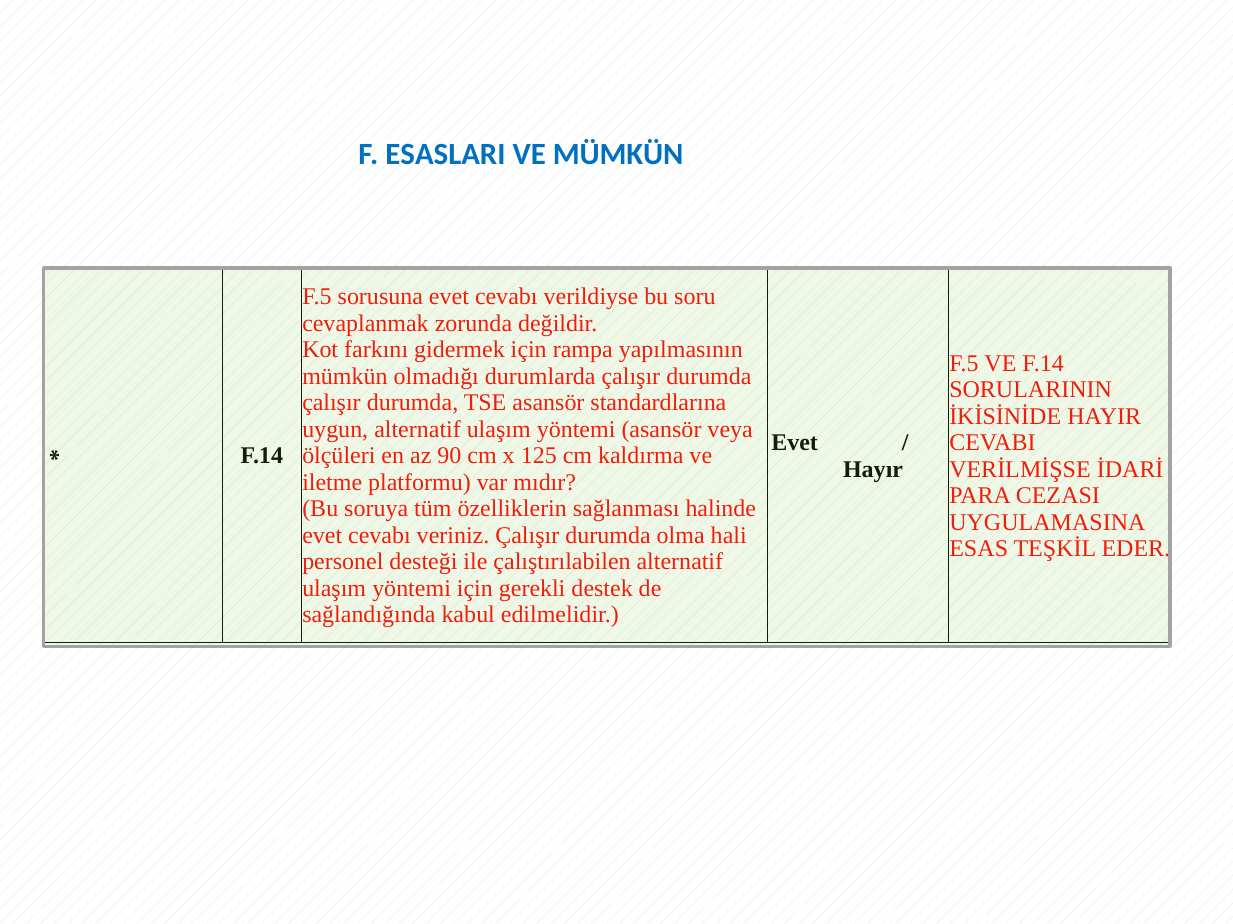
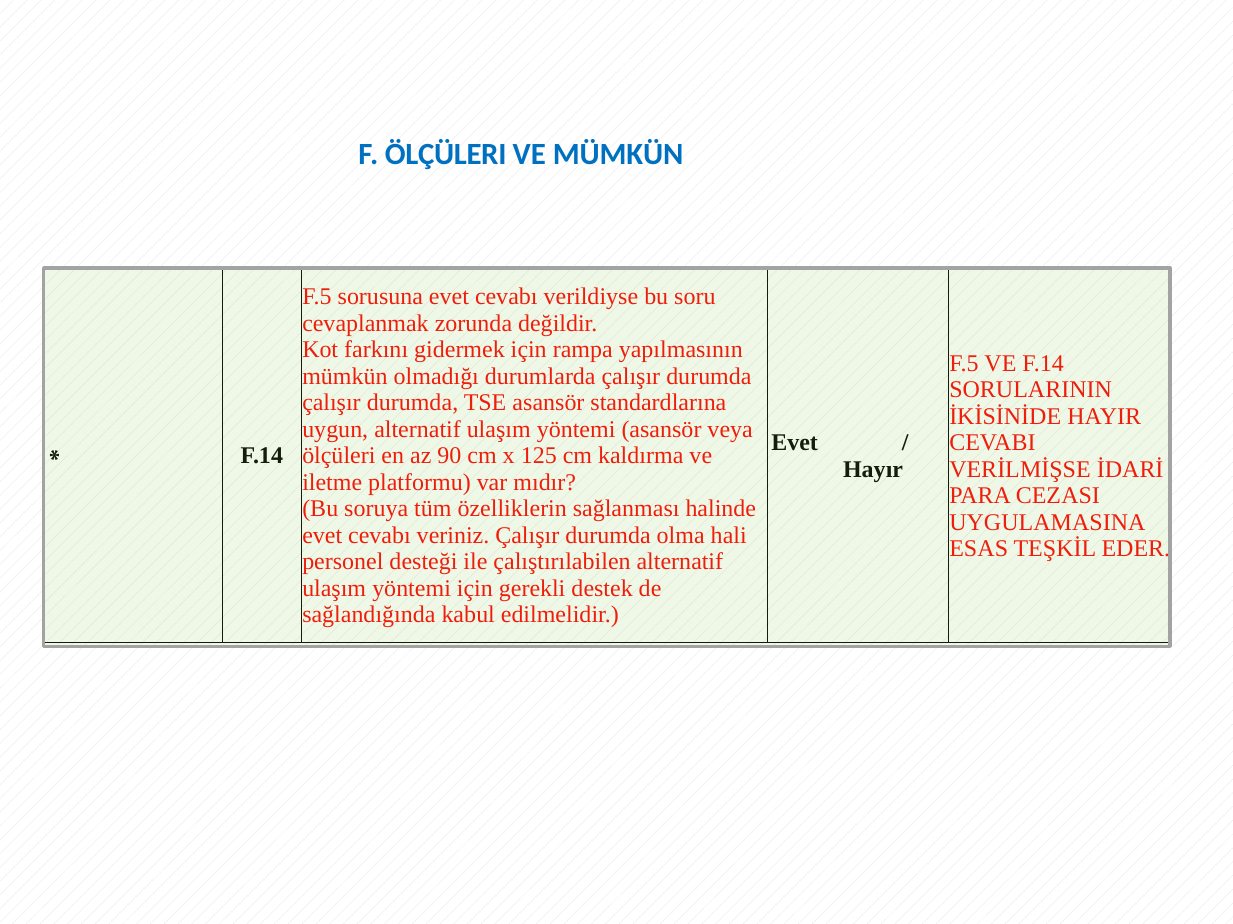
F ESASLARI: ESASLARI -> ÖLÇÜLERI (446, 154)
